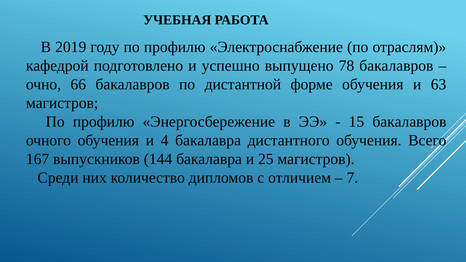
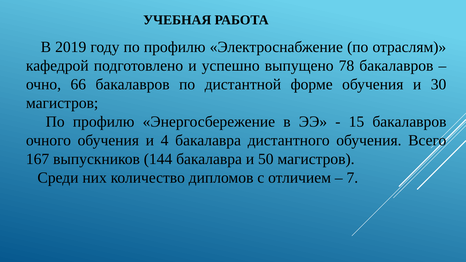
63: 63 -> 30 (439, 84)
25: 25 -> 50 (266, 159)
